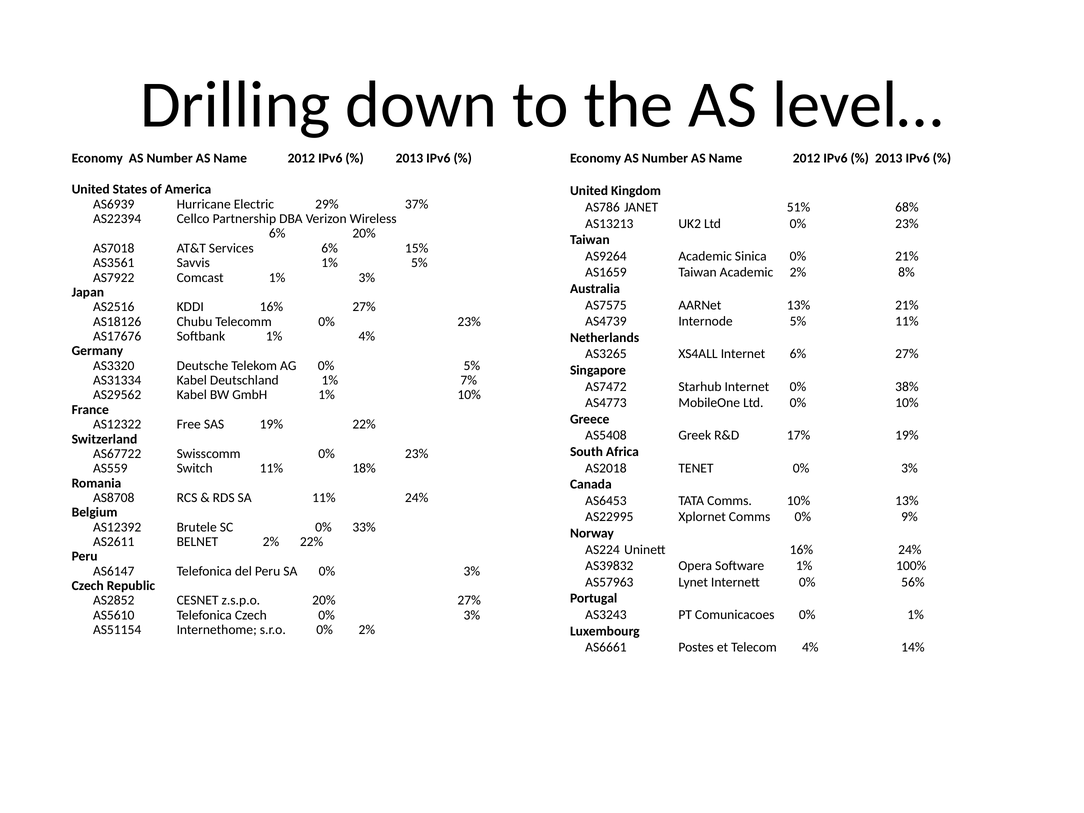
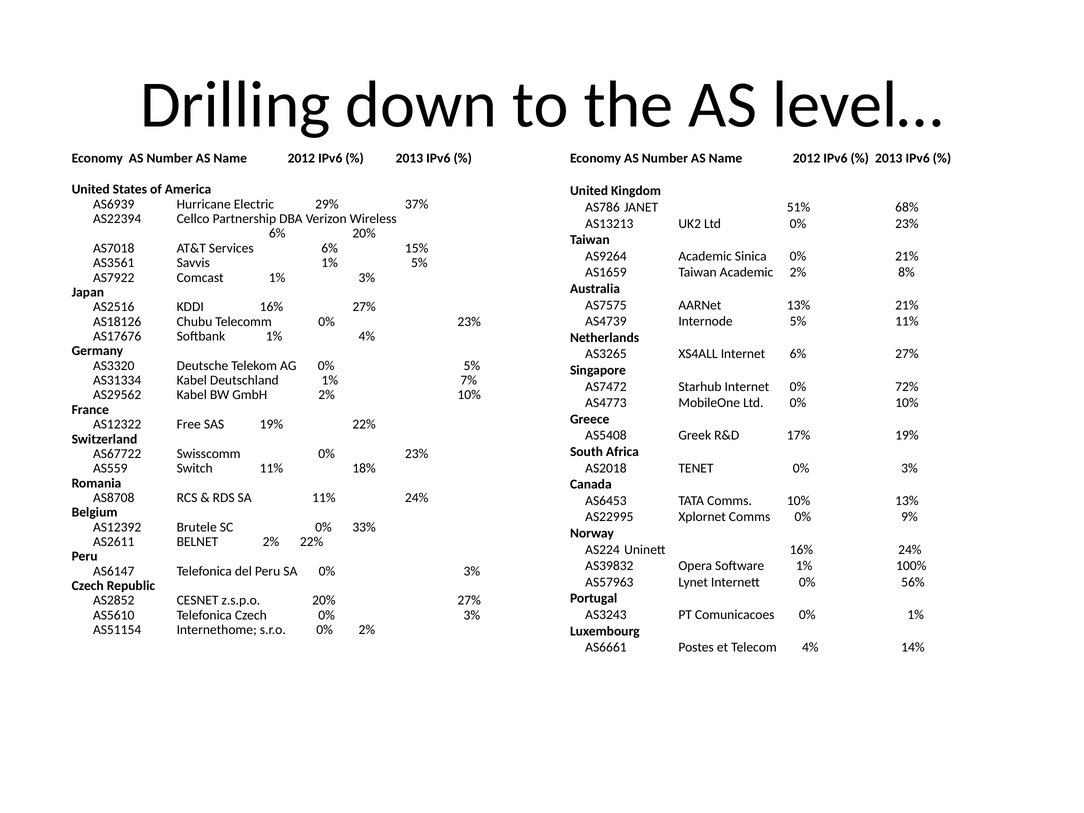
38%: 38% -> 72% (907, 387)
GmbH 1%: 1% -> 2% (327, 395)
